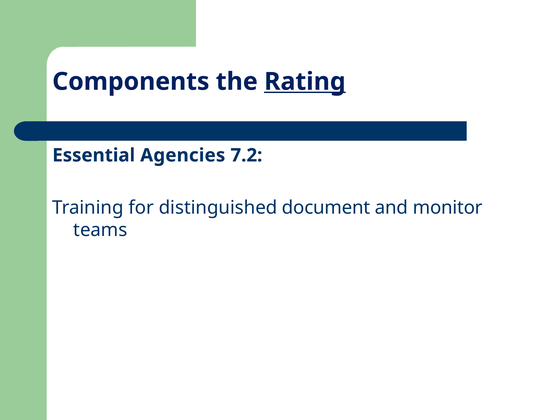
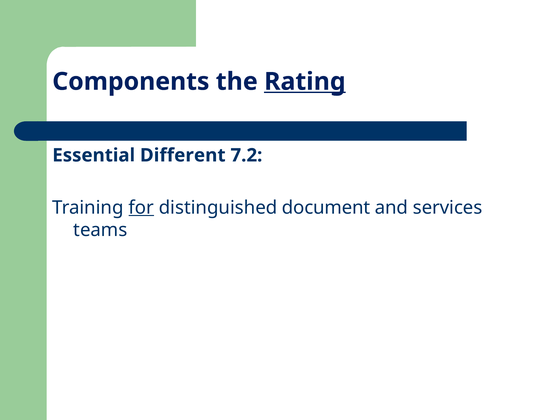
Agencies: Agencies -> Different (183, 155)
for underline: none -> present (141, 208)
monitor: monitor -> services (448, 208)
